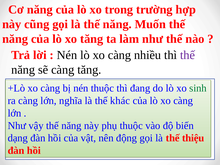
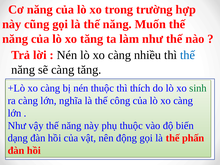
thế colour: purple -> blue (188, 55)
đang: đang -> thích (140, 88)
khác: khác -> công (120, 101)
thiệu: thiệu -> phấn (193, 138)
